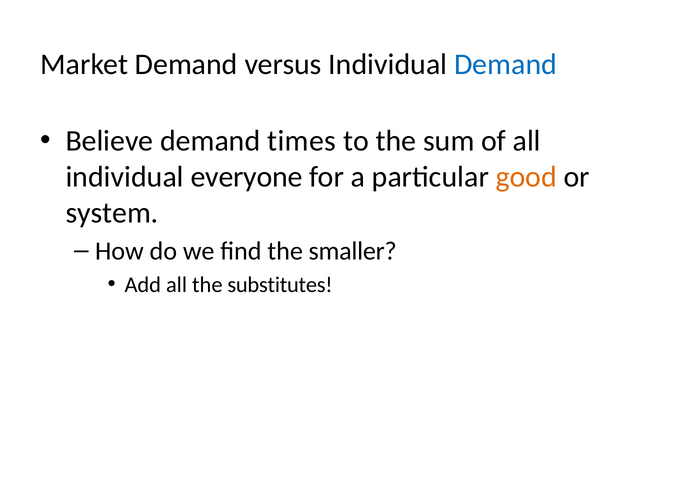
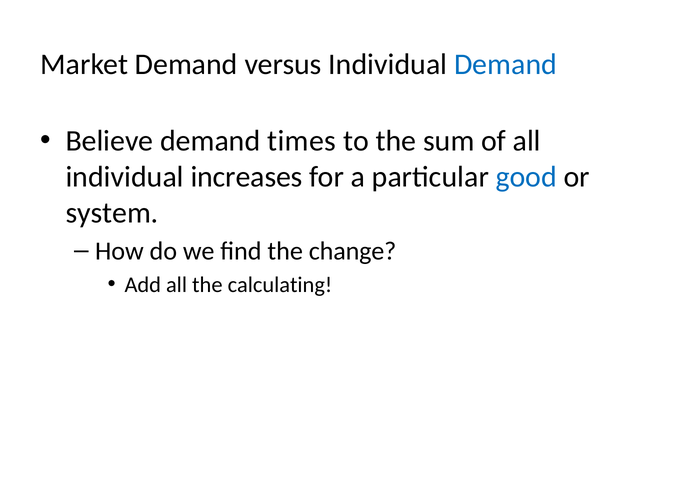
everyone: everyone -> increases (247, 177)
good colour: orange -> blue (526, 177)
smaller: smaller -> change (353, 252)
substitutes: substitutes -> calculating (280, 285)
